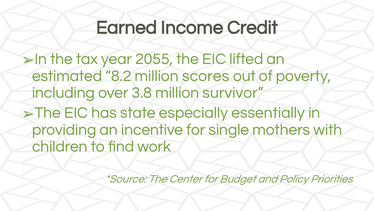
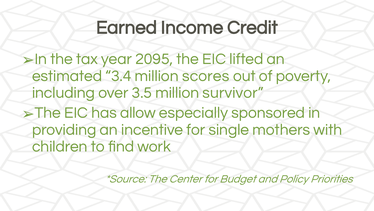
2055: 2055 -> 2095 (154, 59)
8.2: 8.2 -> 3.4 (118, 76)
3.8: 3.8 -> 3.5 (142, 92)
state: state -> allow (138, 112)
essentially: essentially -> sponsored (268, 112)
